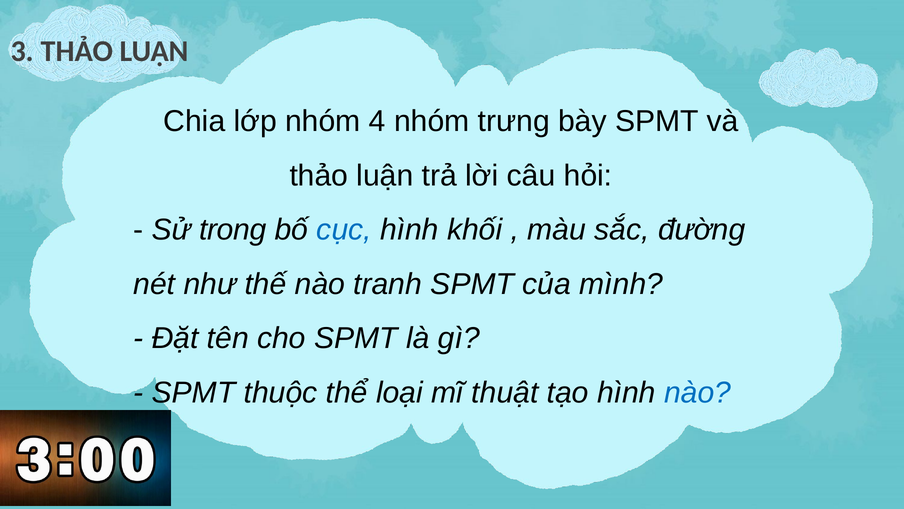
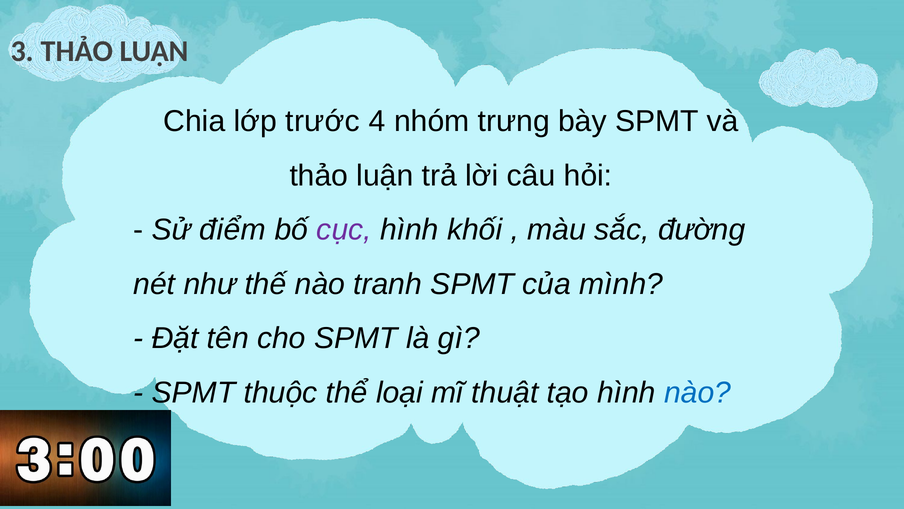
lớp nhóm: nhóm -> trước (323, 121)
trong: trong -> điểm (233, 230)
cục colour: blue -> purple (344, 230)
